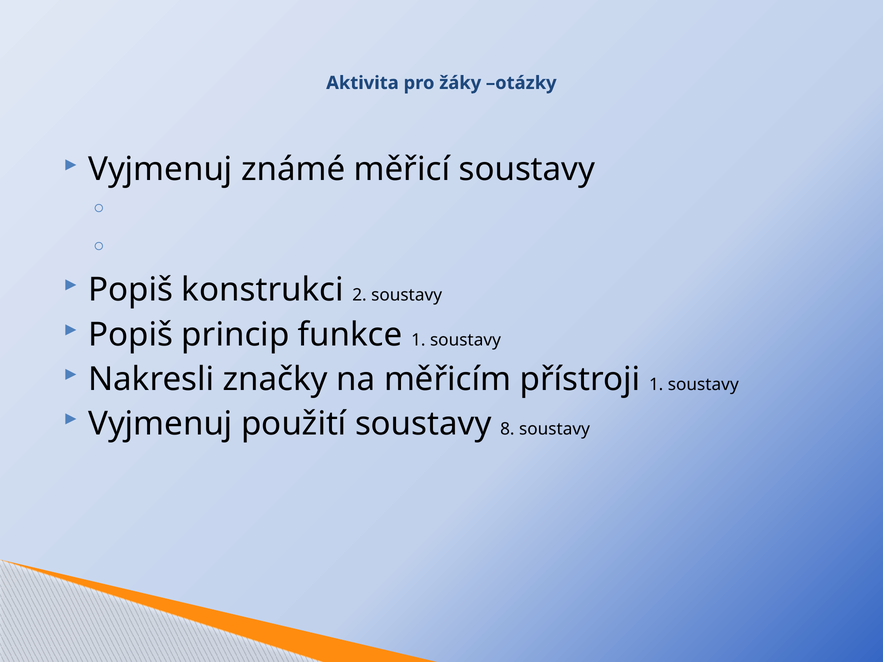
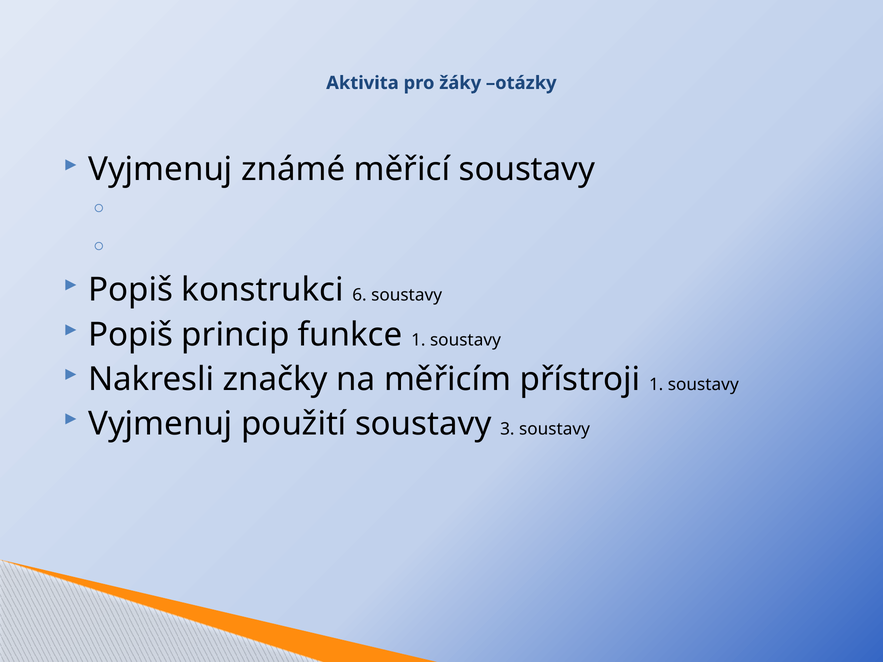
2: 2 -> 6 (360, 295)
8: 8 -> 3 (507, 429)
